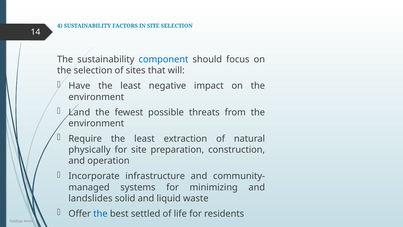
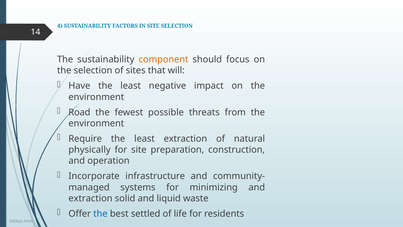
component colour: blue -> orange (163, 59)
Land: Land -> Road (79, 112)
landslides: landslides -> extraction (90, 198)
